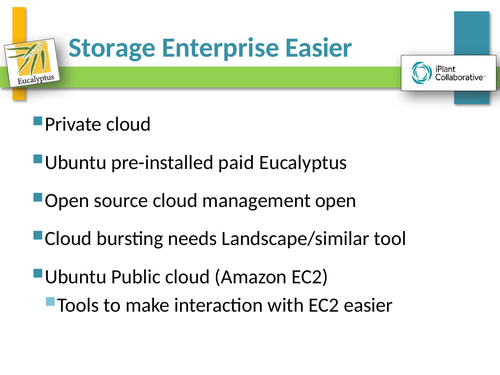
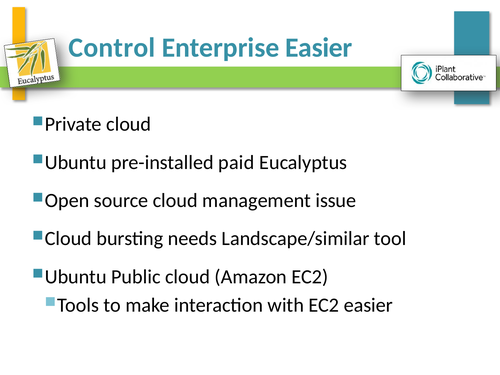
Storage: Storage -> Control (112, 48)
open: open -> issue (336, 200)
